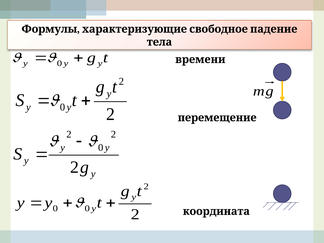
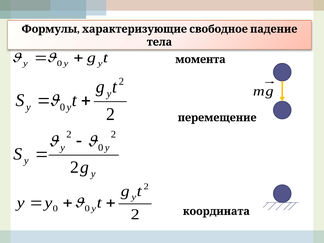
времени: времени -> момента (200, 59)
